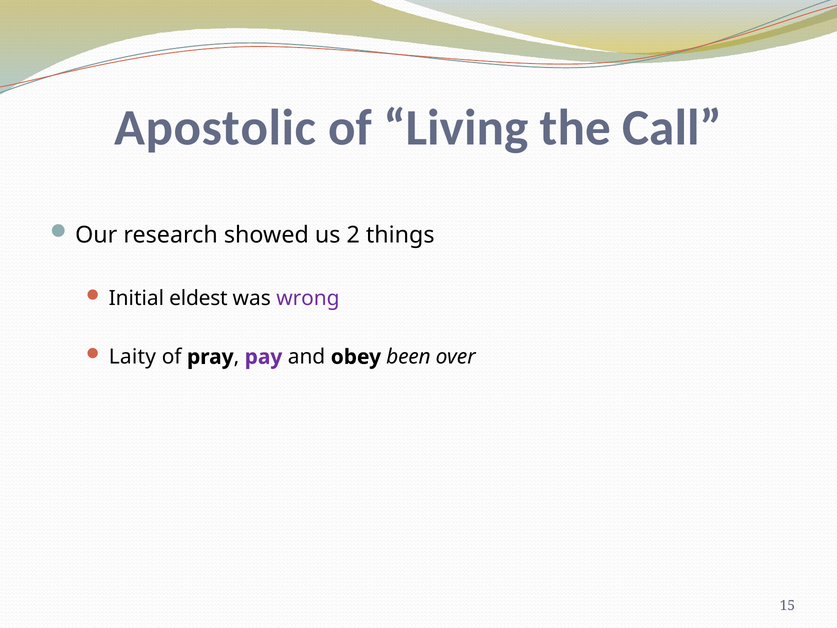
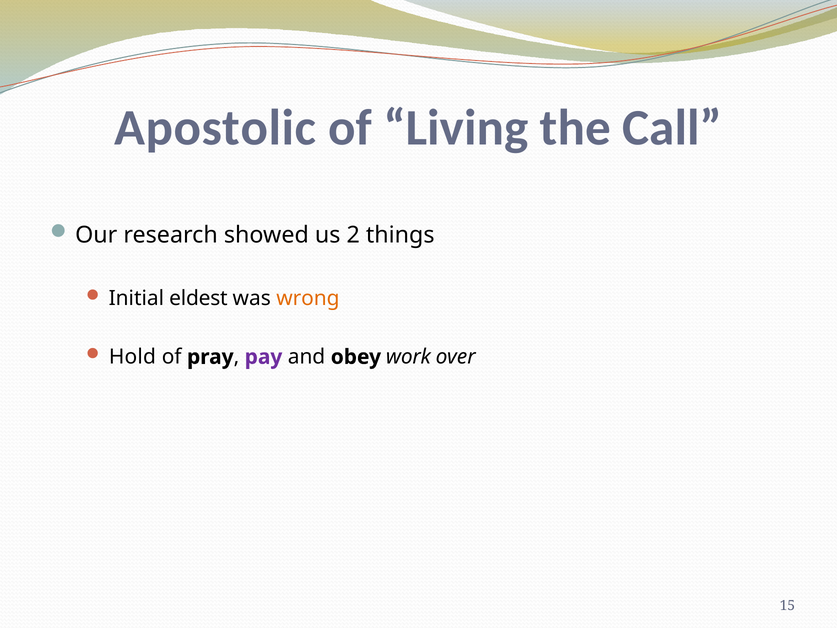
wrong colour: purple -> orange (308, 298)
Laity: Laity -> Hold (132, 357)
been: been -> work (408, 357)
